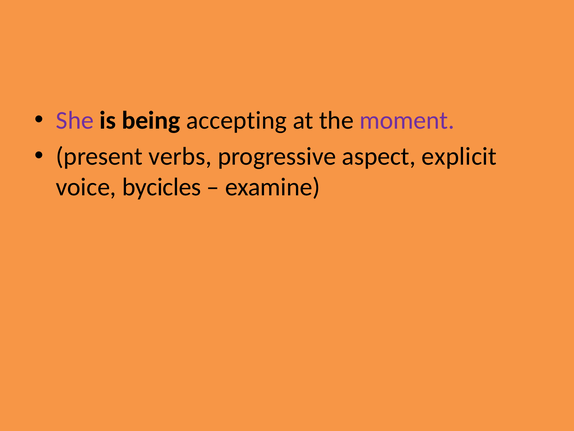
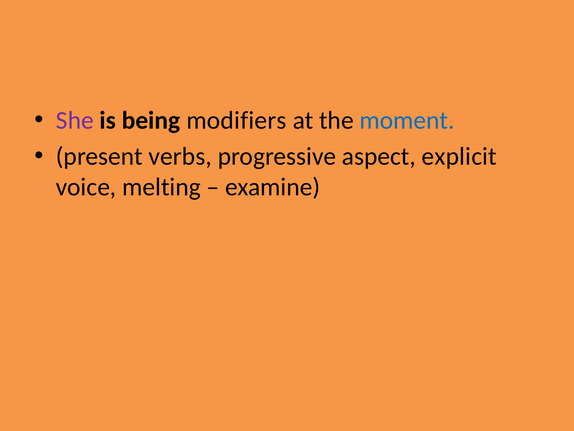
accepting: accepting -> modifiers (236, 120)
moment colour: purple -> blue (407, 120)
bycicles: bycicles -> melting (161, 187)
